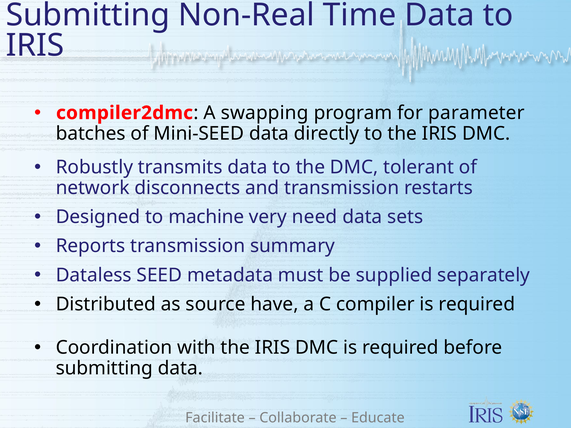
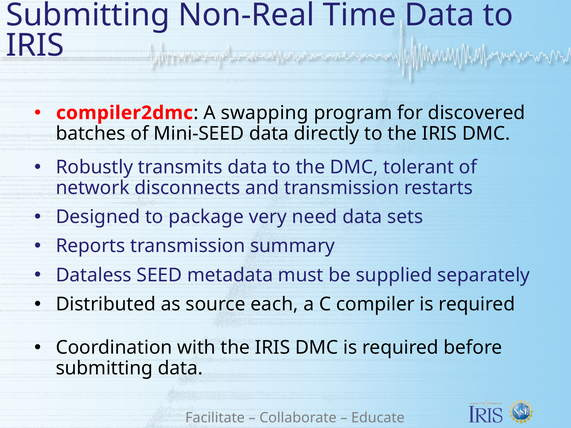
parameter: parameter -> discovered (477, 113)
machine: machine -> package (206, 217)
have: have -> each (274, 304)
